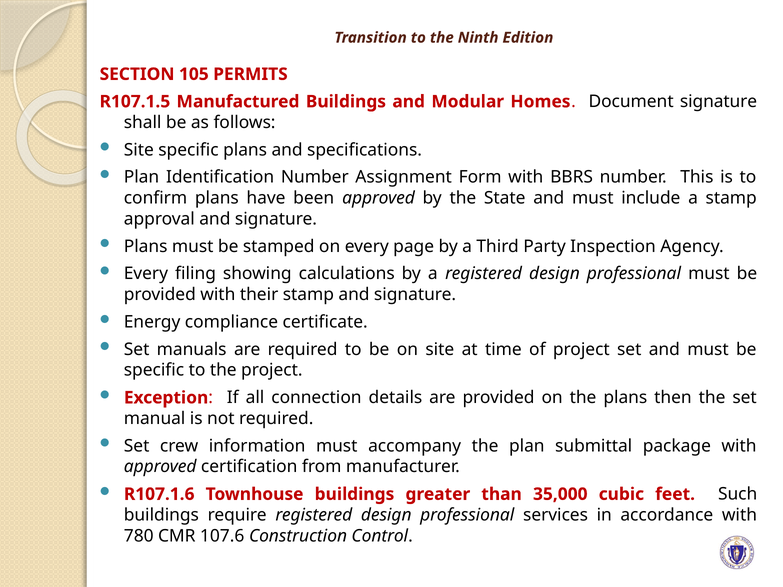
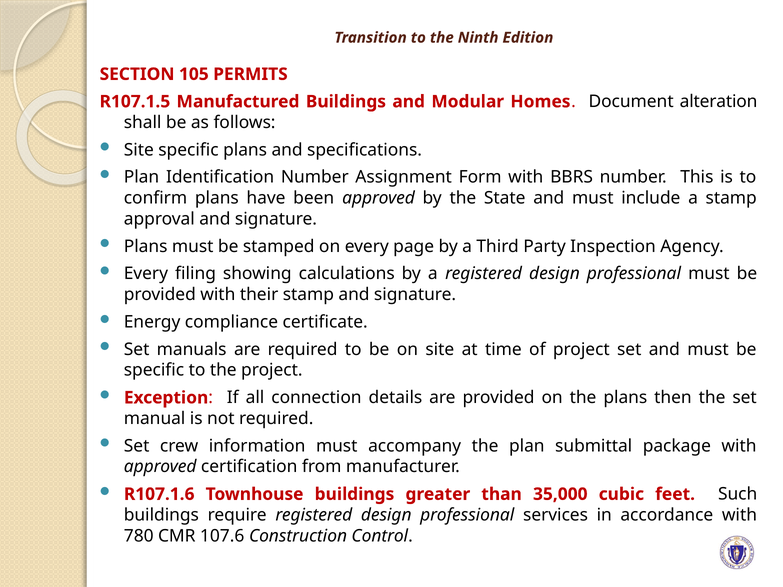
Document signature: signature -> alteration (719, 102)
